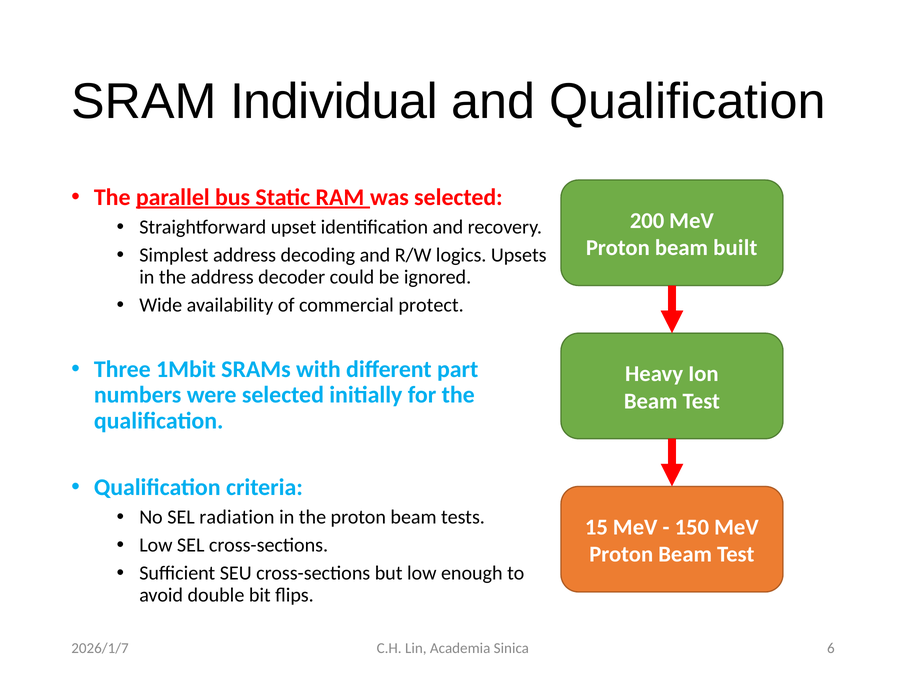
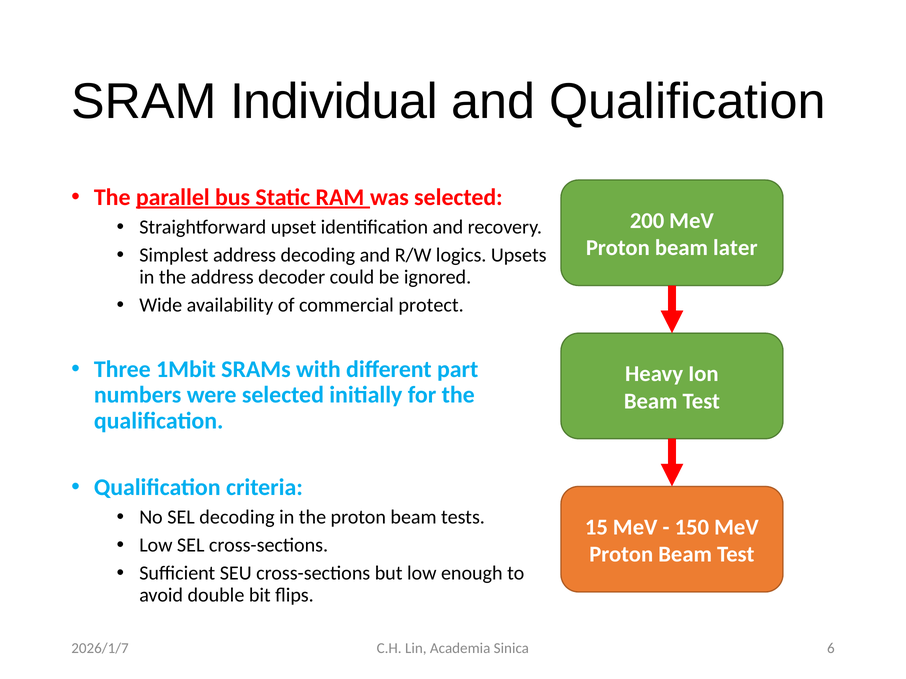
built: built -> later (735, 248)
SEL radiation: radiation -> decoding (237, 518)
